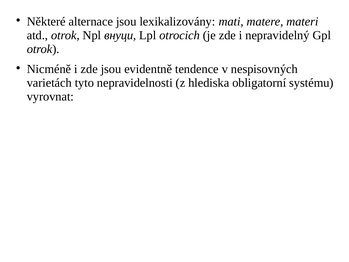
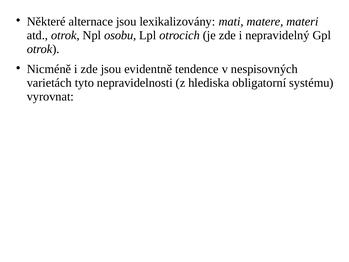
внуци: внуци -> osobu (120, 35)
